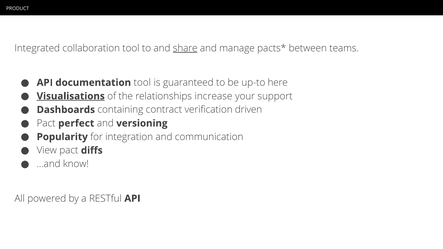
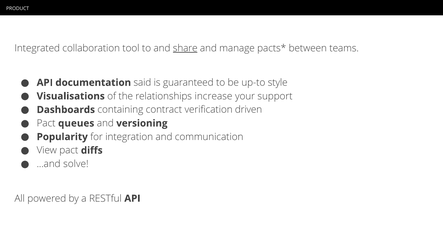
documentation tool: tool -> said (142, 83)
here: here -> style (278, 83)
Visualisations underline: present -> none (71, 96)
perfect: perfect -> queues (76, 123)
know: know -> solve (76, 164)
